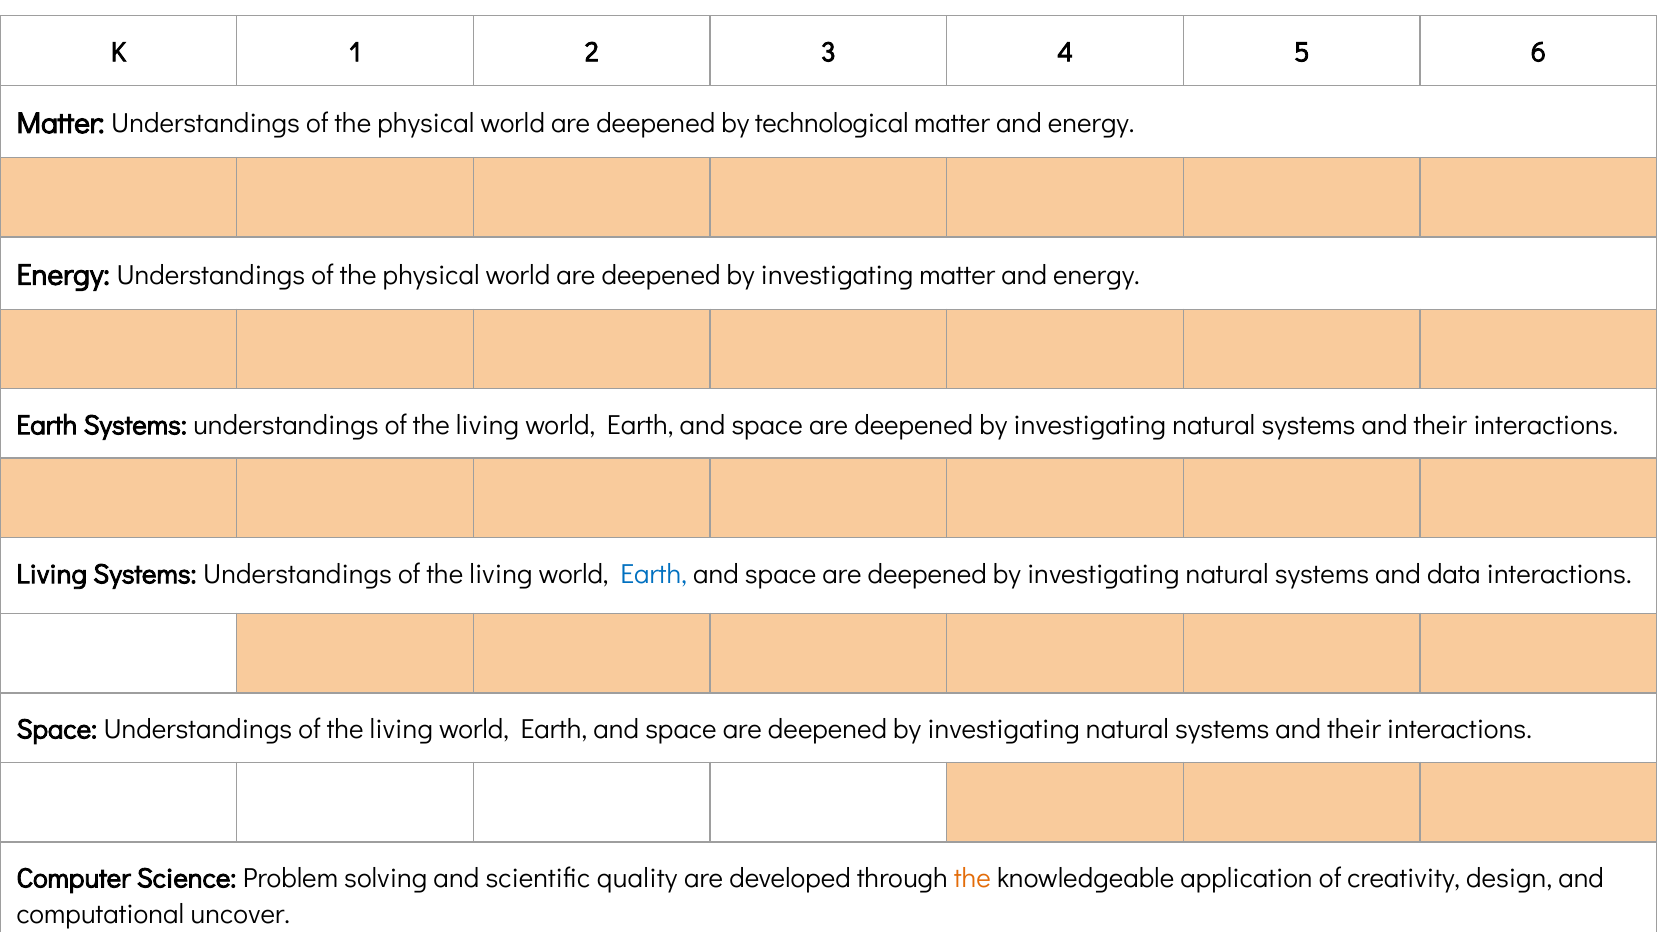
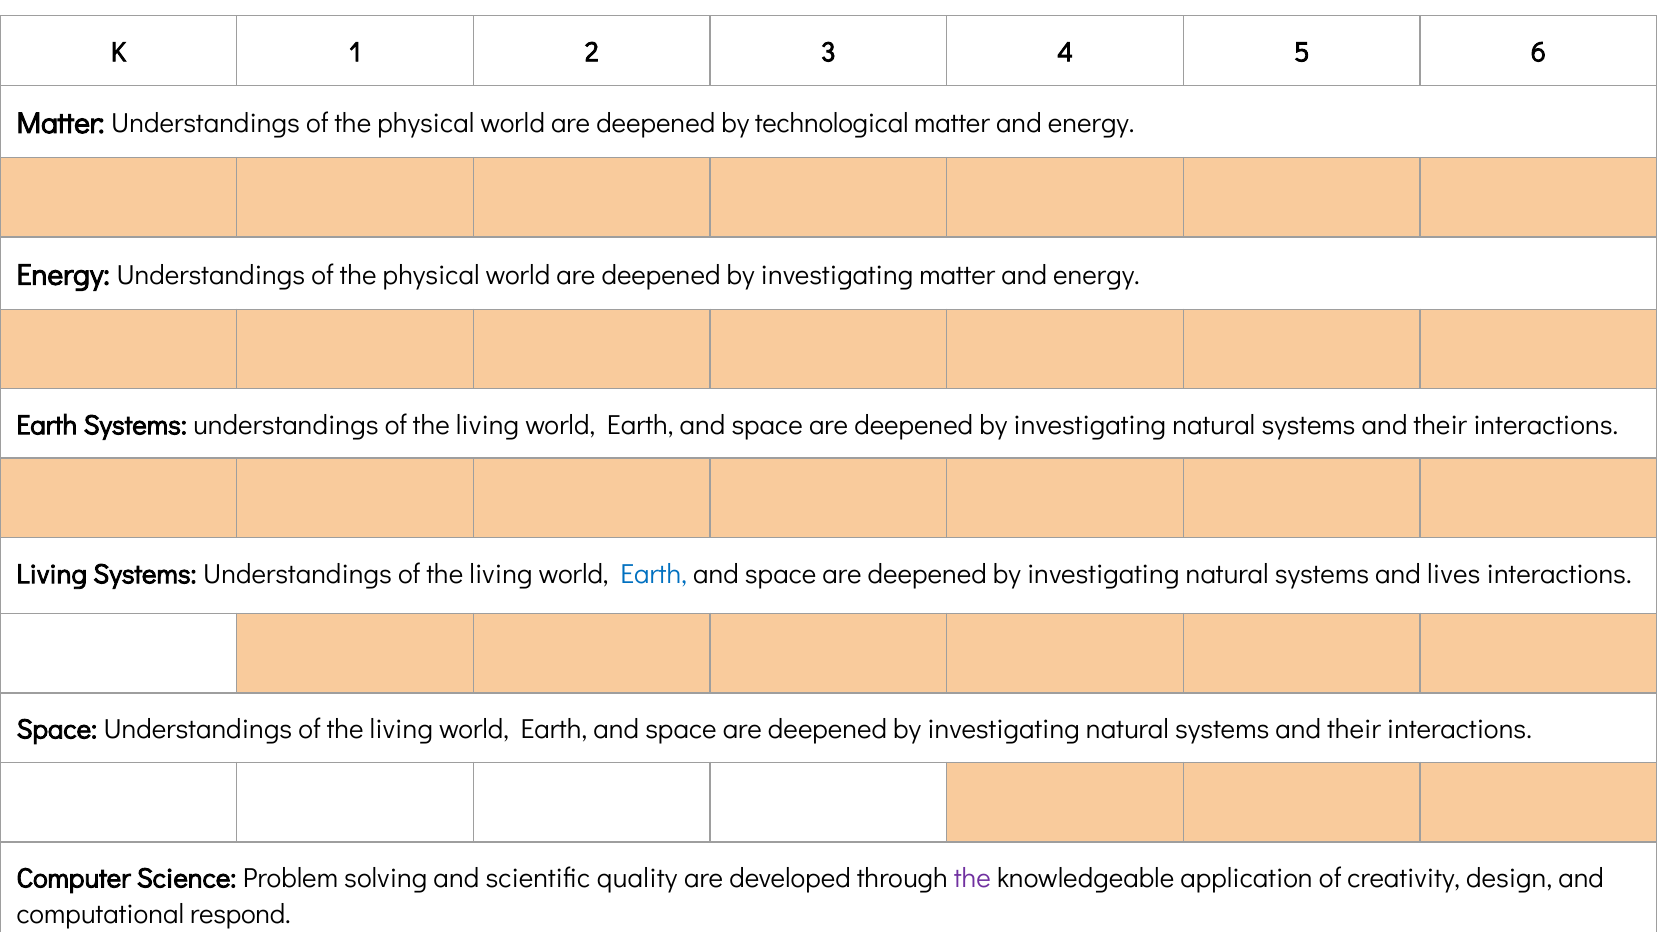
data: data -> lives (1454, 574)
the colour: orange -> purple (973, 878)
uncover: uncover -> respond (240, 915)
